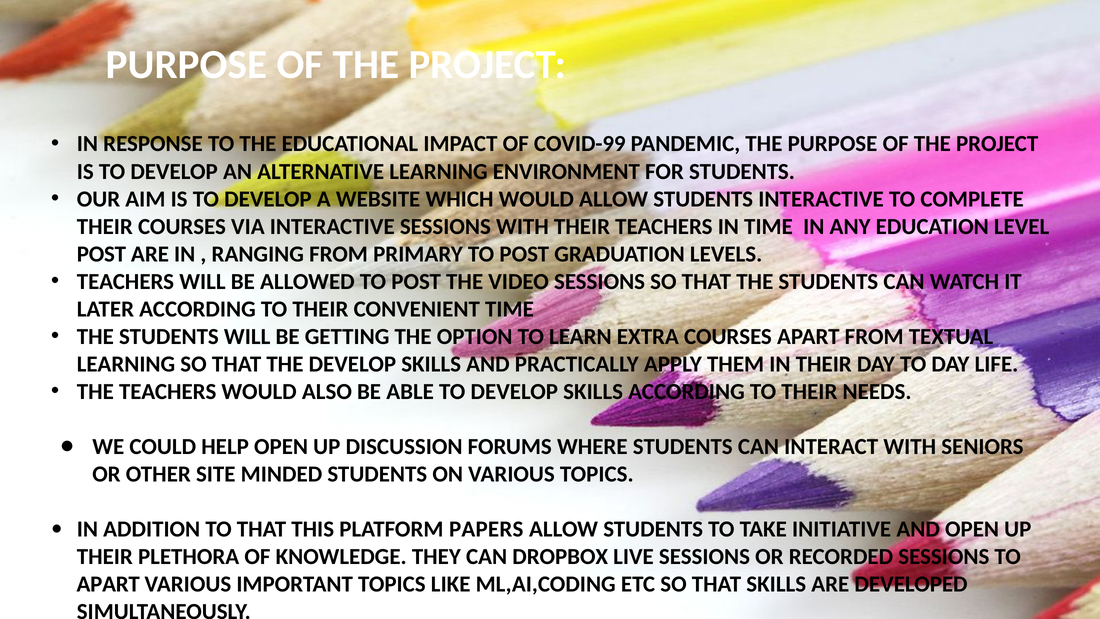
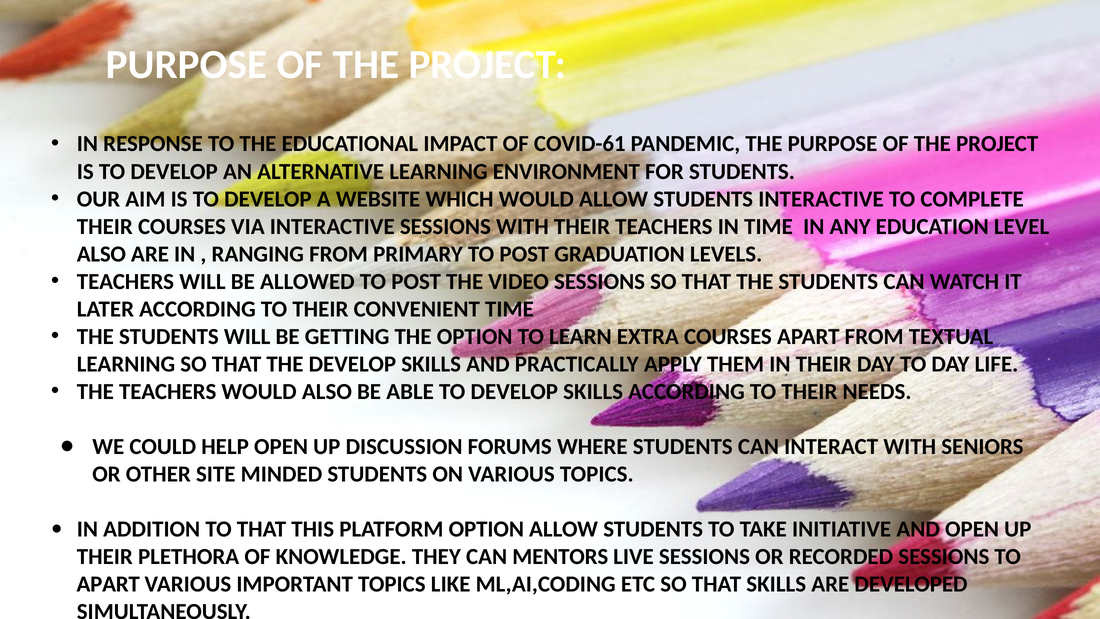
COVID-99: COVID-99 -> COVID-61 (580, 144)
POST: POST -> ALSO (101, 254)
PLATFORM PAPERS: PAPERS -> OPTION (486, 529)
DROPBOX: DROPBOX -> MENTORS (560, 557)
